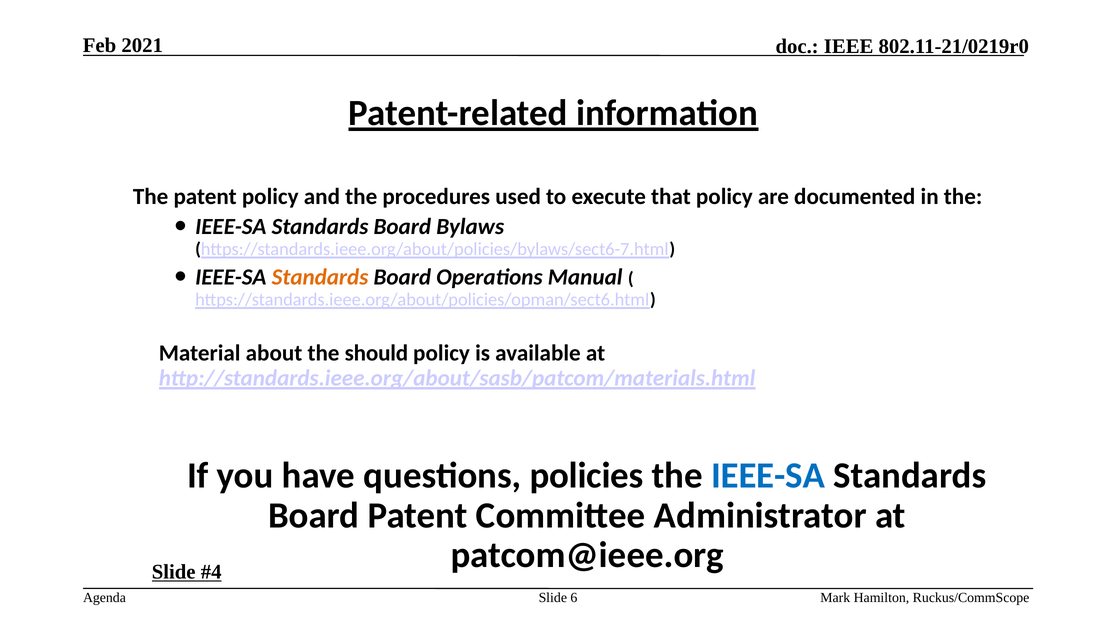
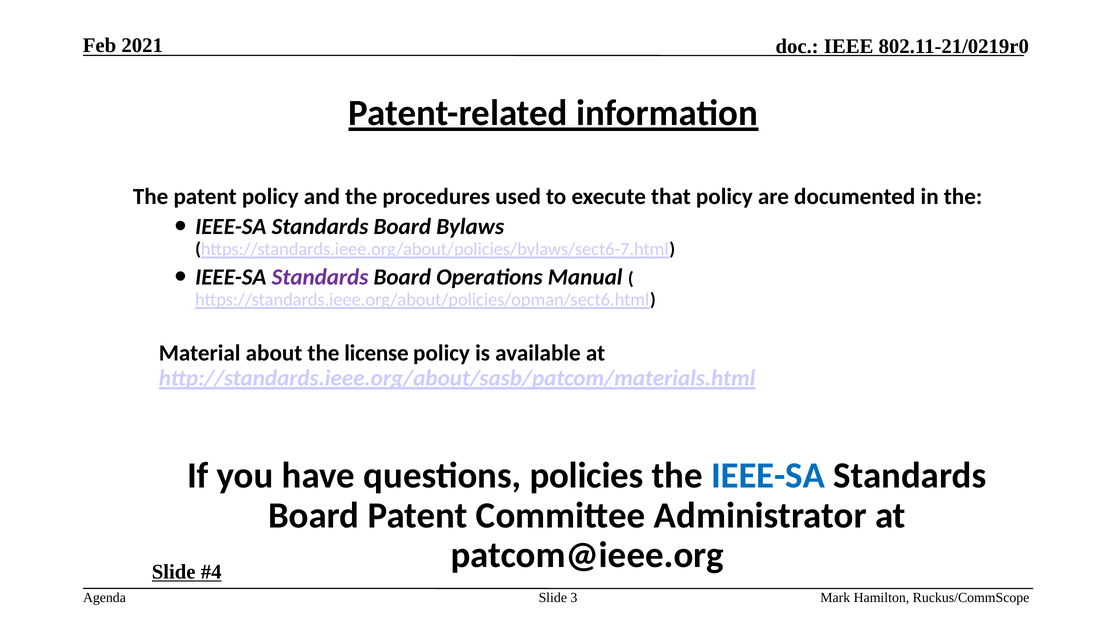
Standards colour: orange -> purple (320, 277)
should: should -> license (376, 353)
6: 6 -> 3 (574, 597)
